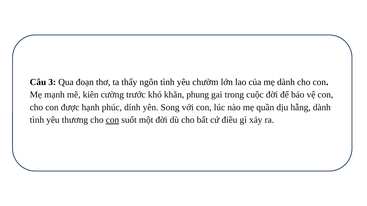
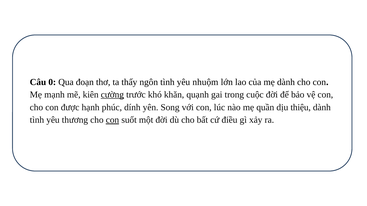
3: 3 -> 0 (52, 82)
chườm: chườm -> nhuộm (205, 82)
cường underline: none -> present (112, 95)
phung: phung -> quạnh (198, 95)
hẫng: hẫng -> thiệu (301, 108)
